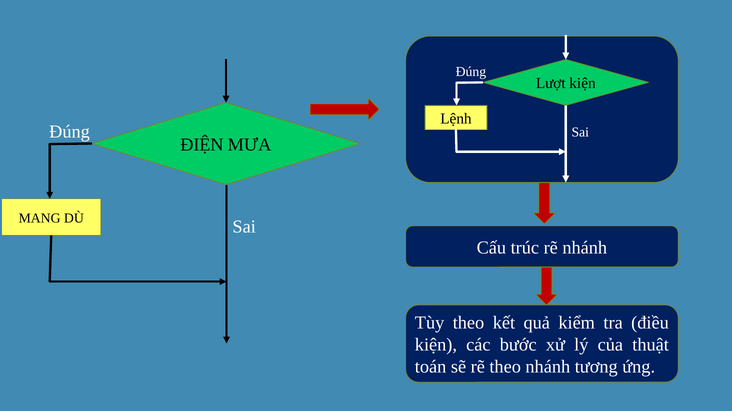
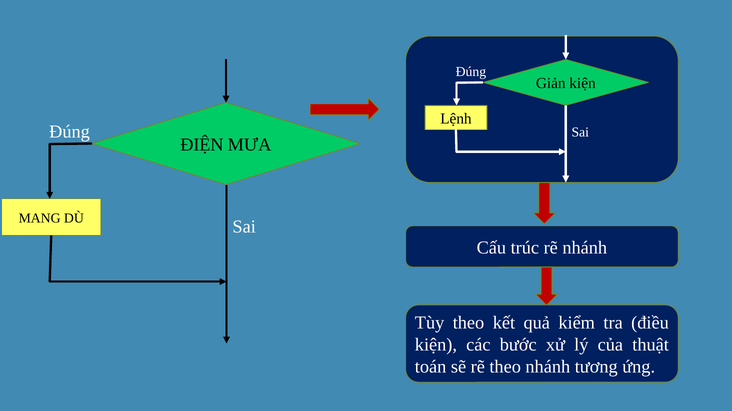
Lượt: Lượt -> Giản (551, 84)
